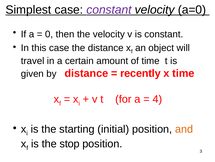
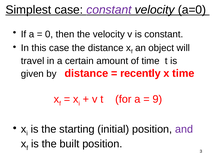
4: 4 -> 9 (157, 99)
and colour: orange -> purple (184, 129)
stop: stop -> built (70, 143)
